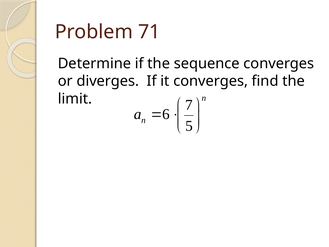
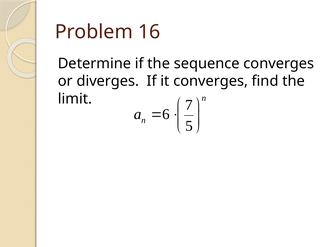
71: 71 -> 16 (149, 32)
